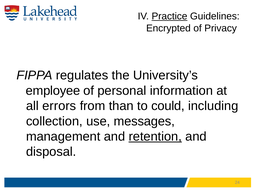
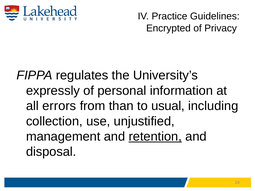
Practice underline: present -> none (169, 16)
employee: employee -> expressly (53, 91)
could: could -> usual (168, 106)
messages: messages -> unjustified (144, 121)
